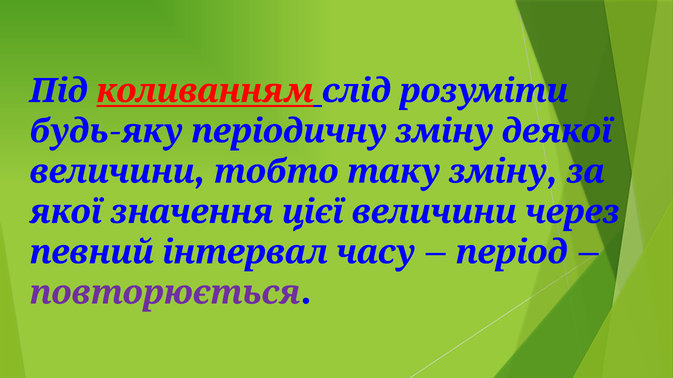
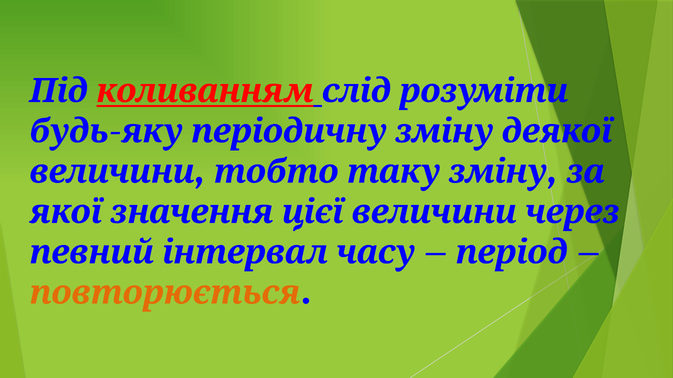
повторюється colour: purple -> orange (165, 293)
